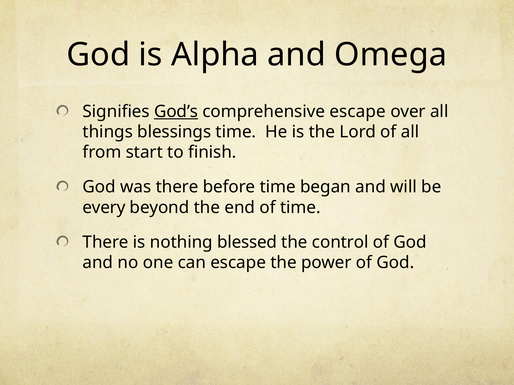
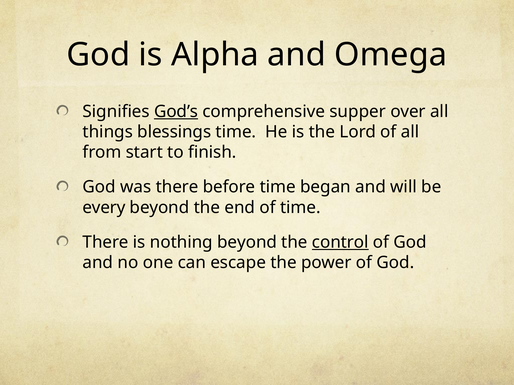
comprehensive escape: escape -> supper (358, 112)
nothing blessed: blessed -> beyond (247, 242)
control underline: none -> present (340, 242)
